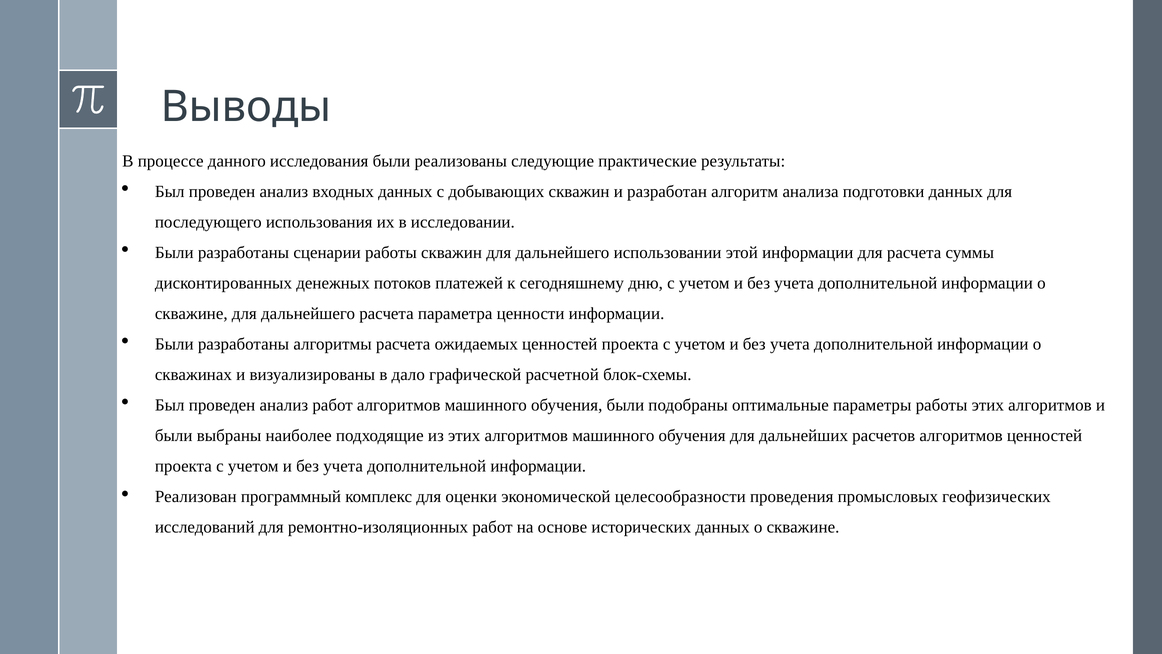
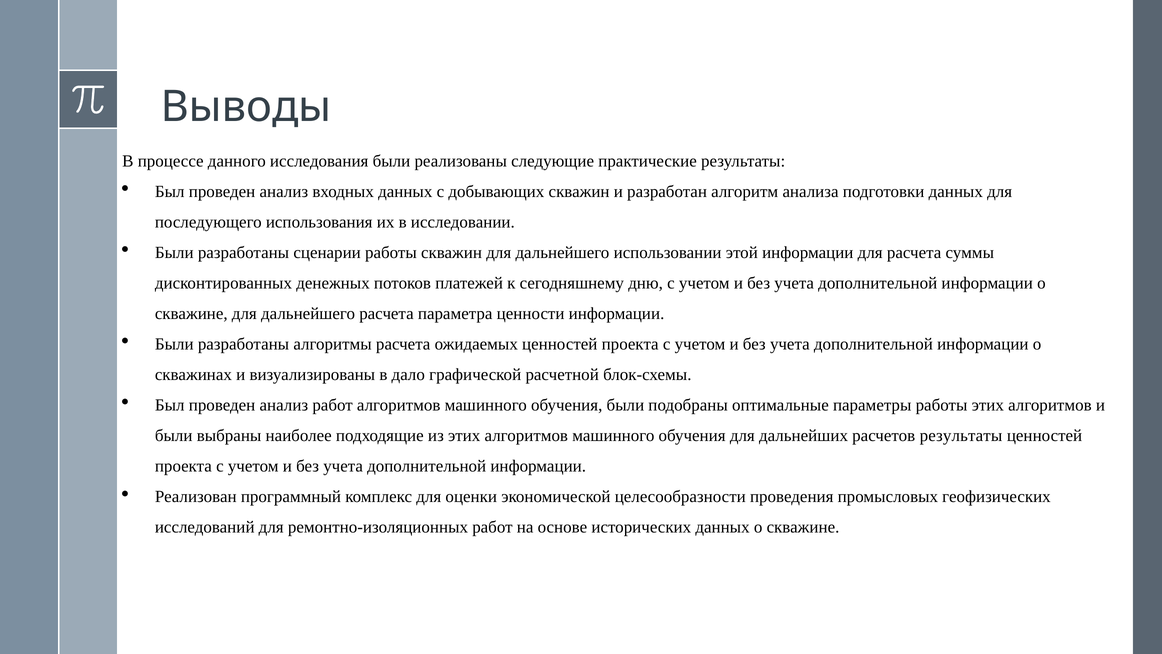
расчетов алгоритмов: алгоритмов -> результаты (961, 436)
